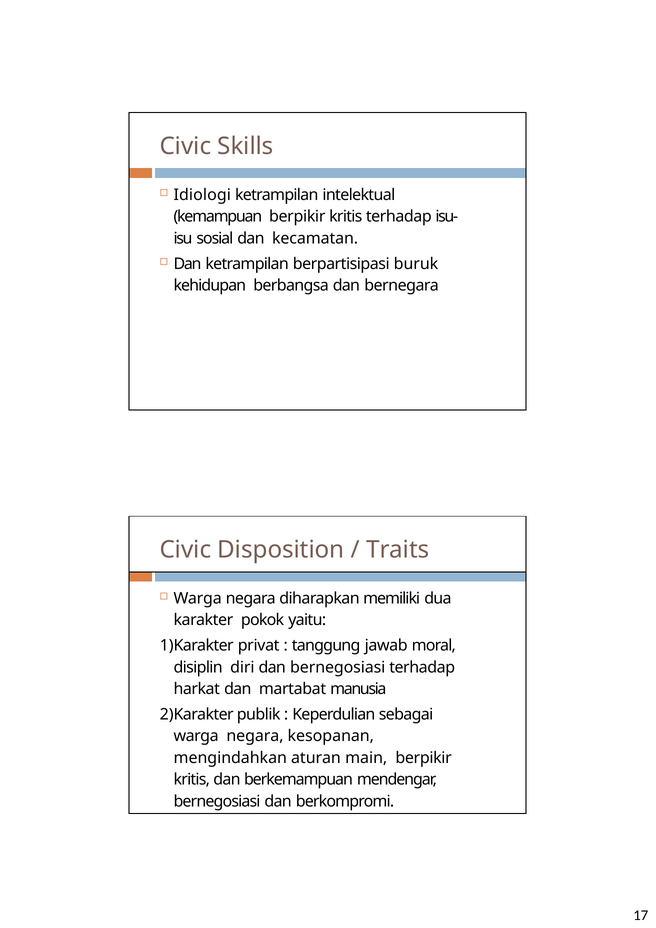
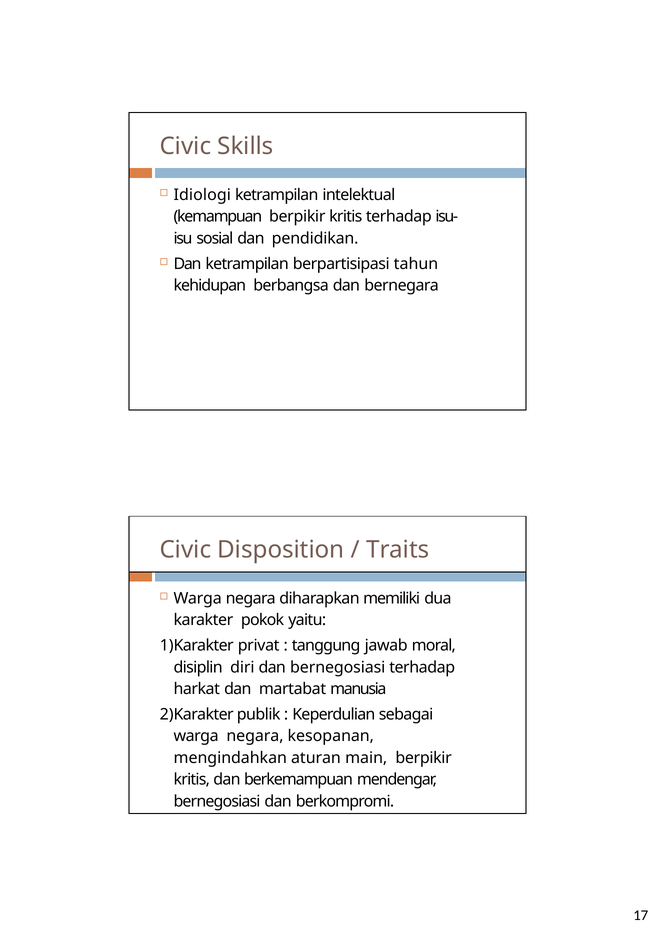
kecamatan: kecamatan -> pendidikan (315, 238)
buruk: buruk -> tahun (416, 264)
